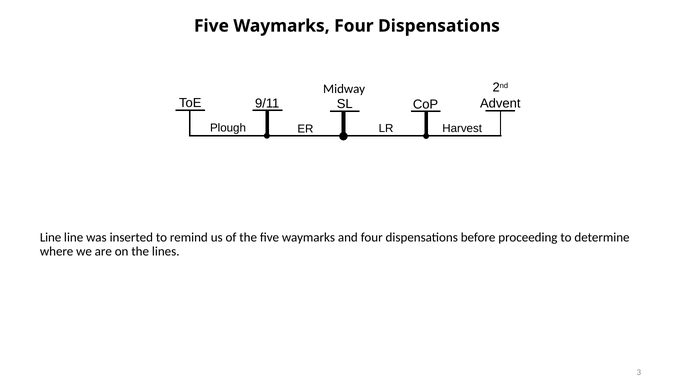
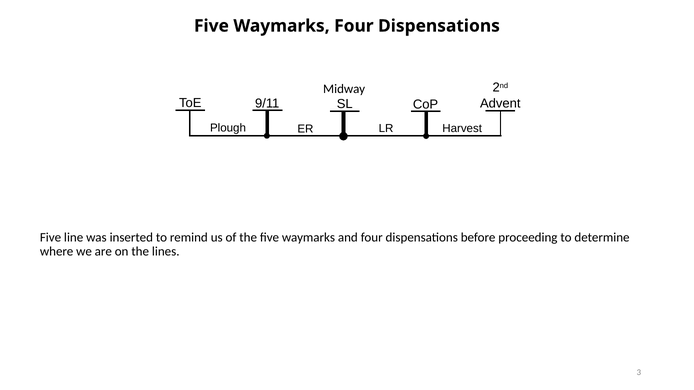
Line: Line -> Five (51, 237)
